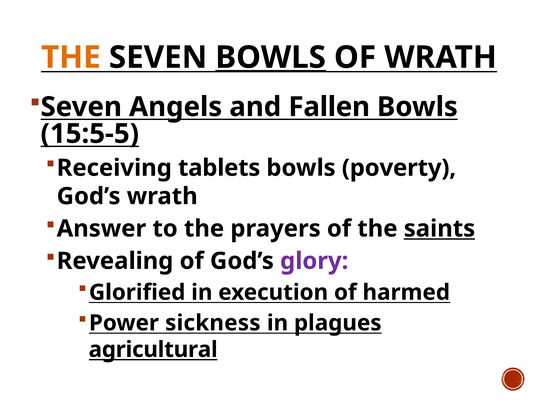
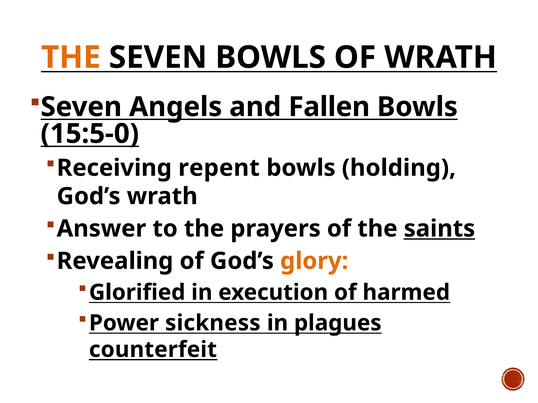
BOWLS underline: present -> none (271, 58)
15:5-5: 15:5-5 -> 15:5-0 (90, 134)
tablets: tablets -> repent (219, 168)
poverty: poverty -> holding (399, 168)
glory colour: purple -> orange (314, 261)
agricultural: agricultural -> counterfeit (153, 350)
